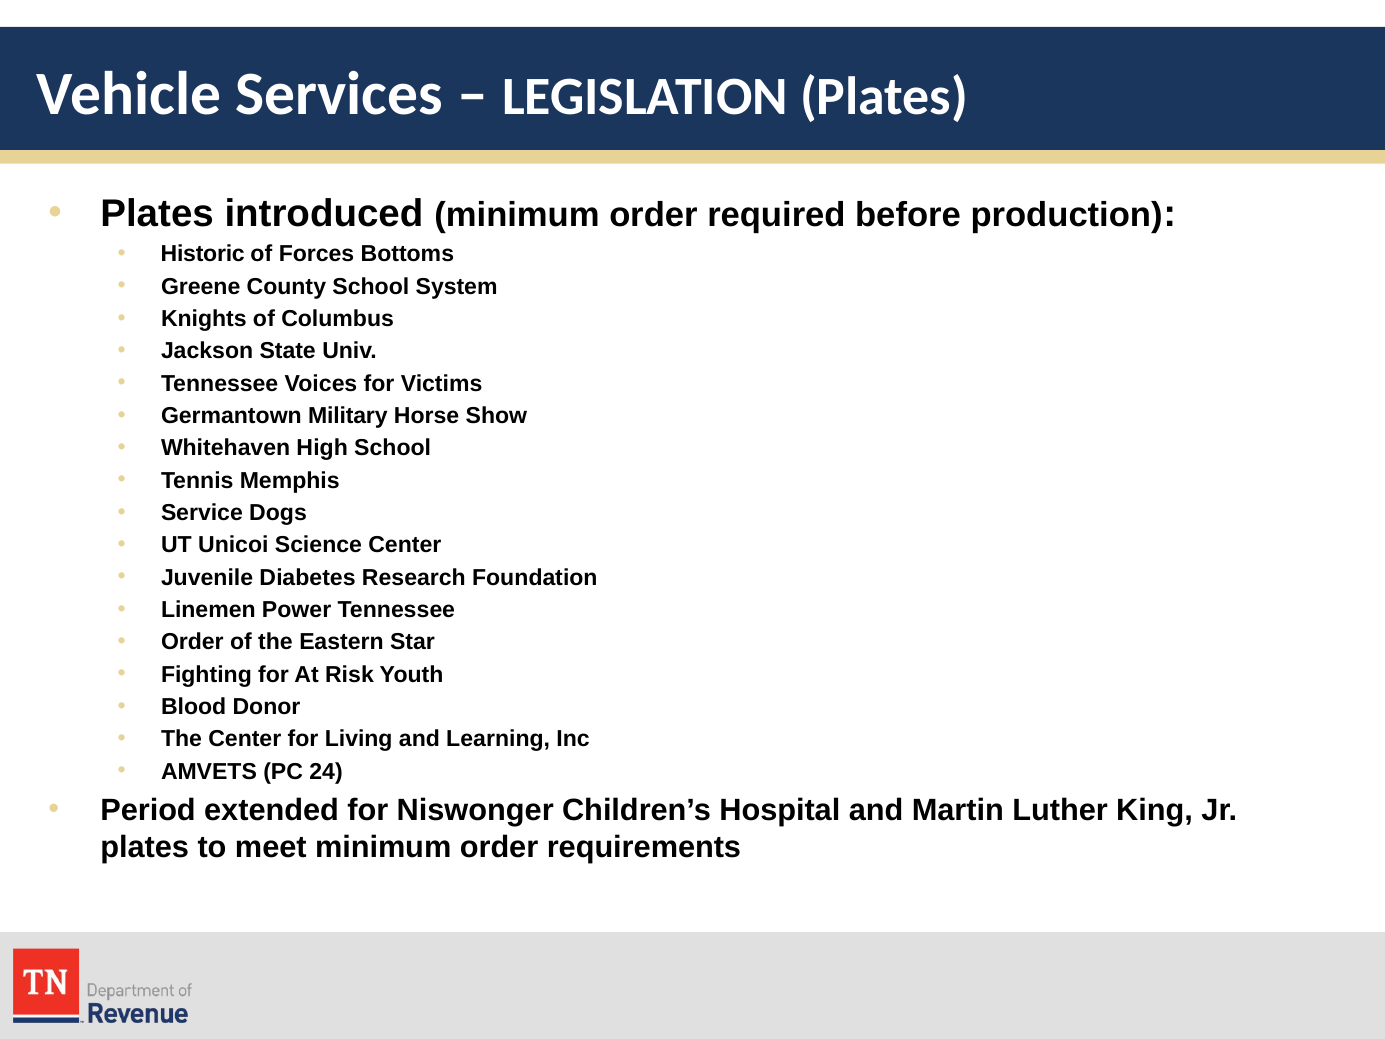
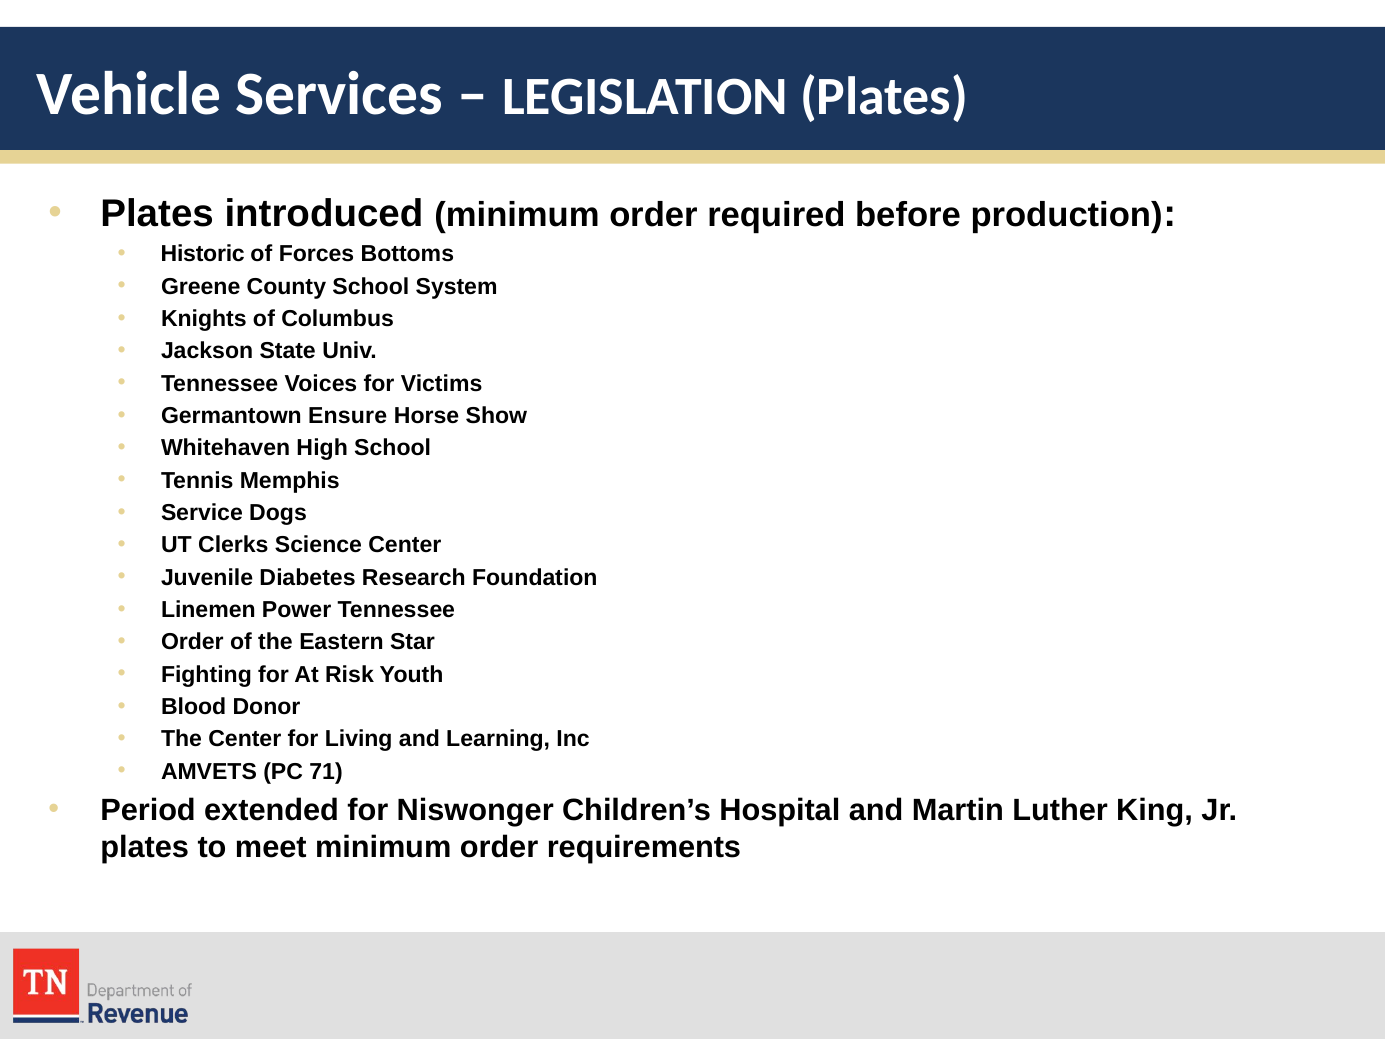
Military: Military -> Ensure (348, 416)
Unicoi: Unicoi -> Clerks (233, 545)
24: 24 -> 71 (326, 771)
